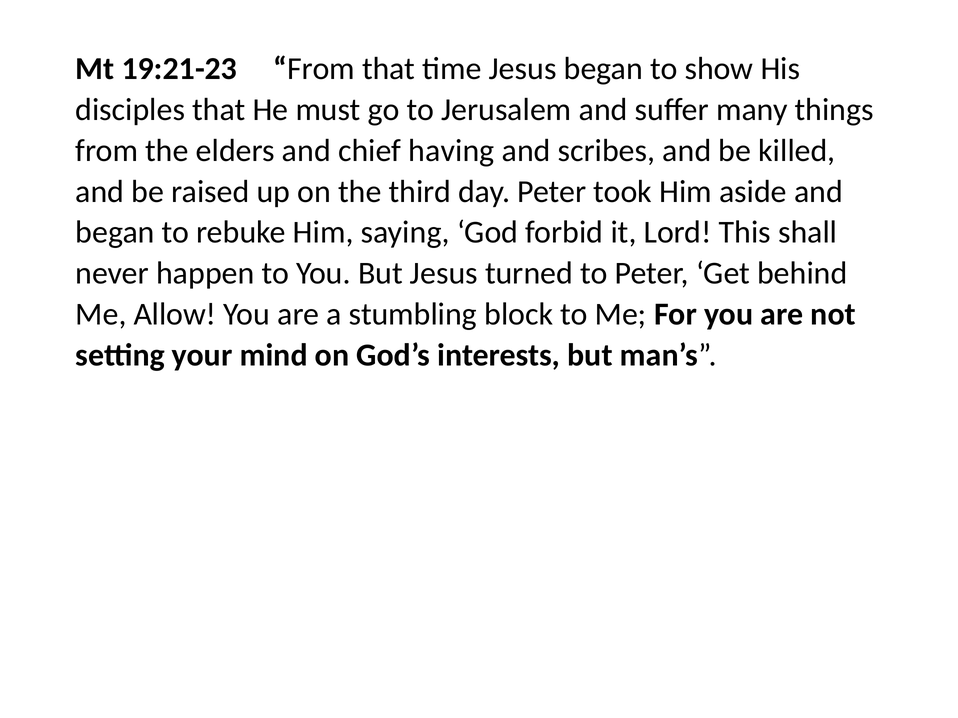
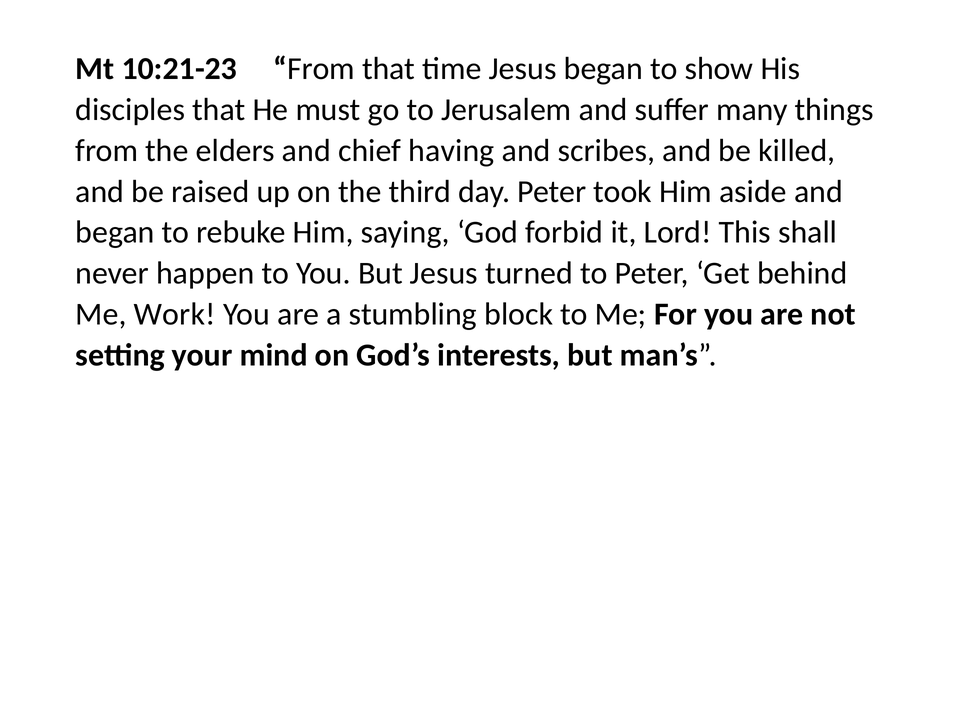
19:21-23: 19:21-23 -> 10:21-23 (179, 69)
Allow: Allow -> Work (175, 315)
